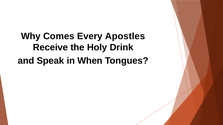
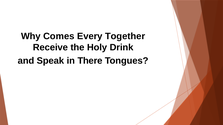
Apostles: Apostles -> Together (125, 36)
When: When -> There (90, 61)
